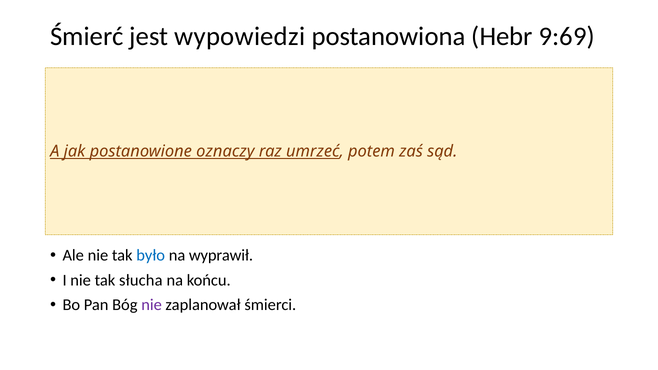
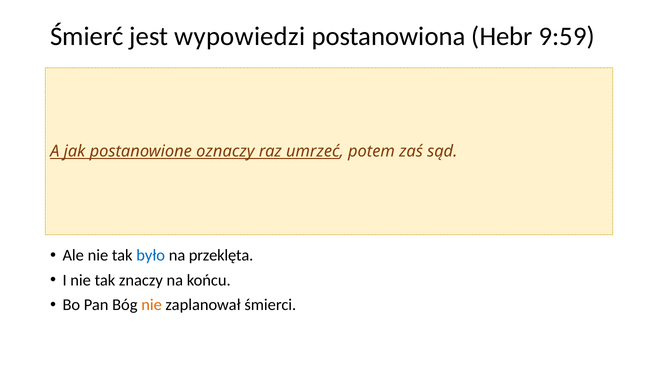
9:69: 9:69 -> 9:59 (567, 36)
wyprawił: wyprawił -> przeklęta (221, 256)
słucha: słucha -> znaczy (141, 280)
nie colour: purple -> orange (152, 305)
